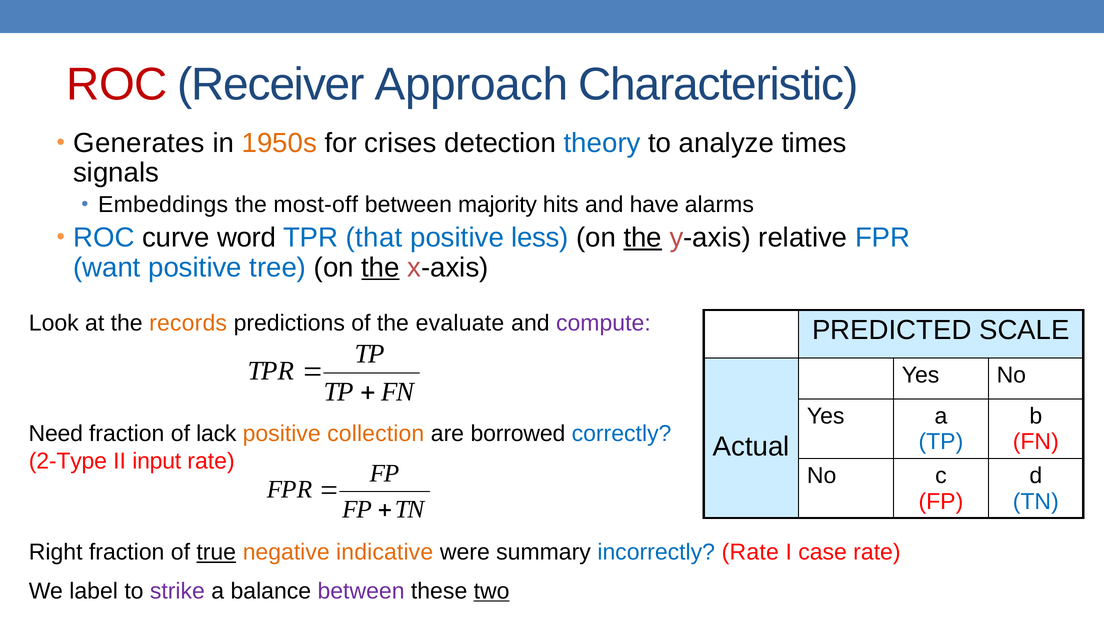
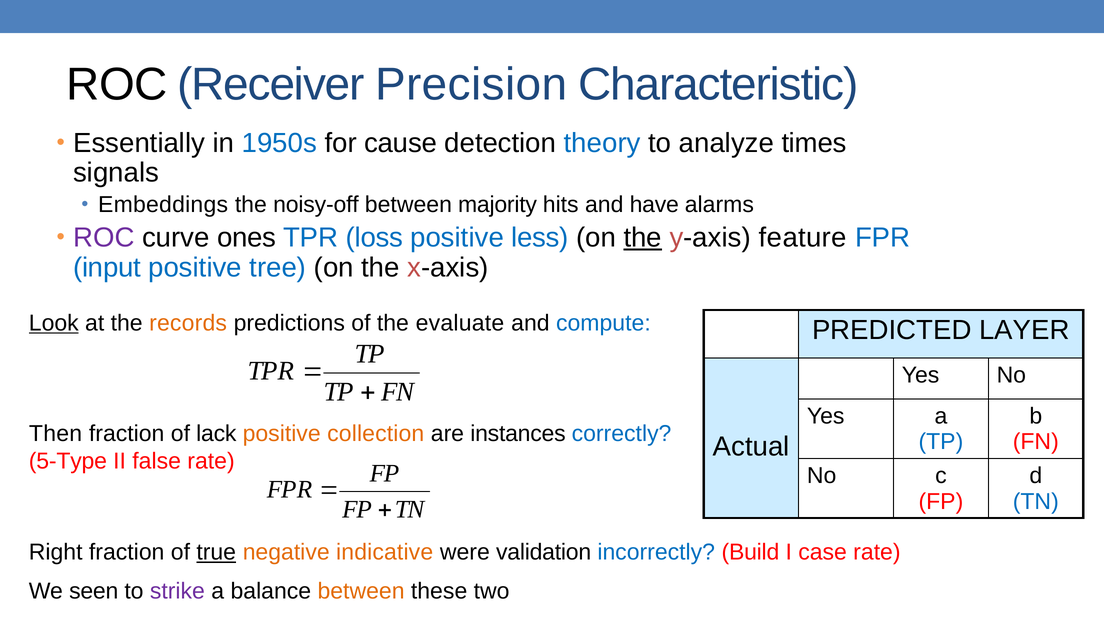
ROC colour: red -> black (117, 84)
Approach: Approach -> Precision (471, 84)
Generates: Generates -> Essentially (139, 143)
1950s colour: orange -> blue (279, 143)
crises: crises -> cause (401, 143)
most-off: most-off -> noisy-off (316, 205)
ROC colour: blue -> purple (104, 238)
word: word -> ones (247, 238)
that: that -> loss (374, 238)
relative: relative -> feature (803, 238)
want: want -> input (107, 267)
the underline: present -> none (381, 267)
Look underline: none -> present (54, 323)
compute colour: purple -> blue (603, 323)
SCALE: SCALE -> LAYER (1024, 330)
Need: Need -> Then (56, 434)
borrowed: borrowed -> instances (518, 434)
2-Type: 2-Type -> 5-Type (68, 461)
input: input -> false (157, 461)
summary: summary -> validation (544, 552)
incorrectly Rate: Rate -> Build (750, 552)
label: label -> seen (94, 591)
between colour: purple -> orange (361, 591)
two underline: present -> none (492, 591)
